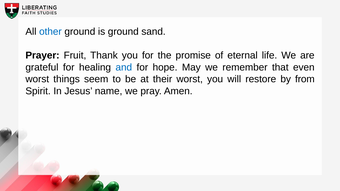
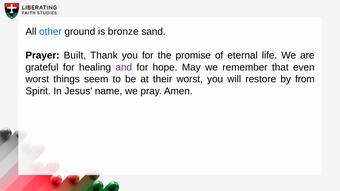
is ground: ground -> bronze (123, 32)
Fruit: Fruit -> Built (75, 55)
and colour: blue -> purple (124, 67)
